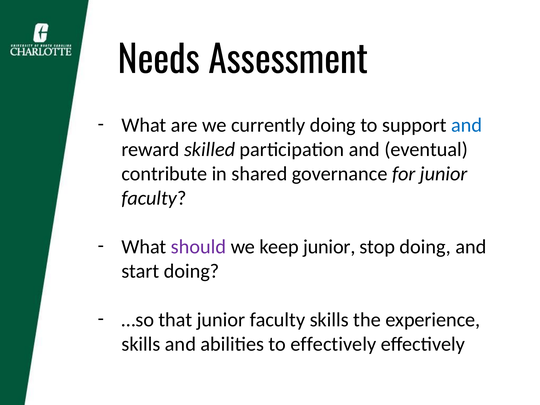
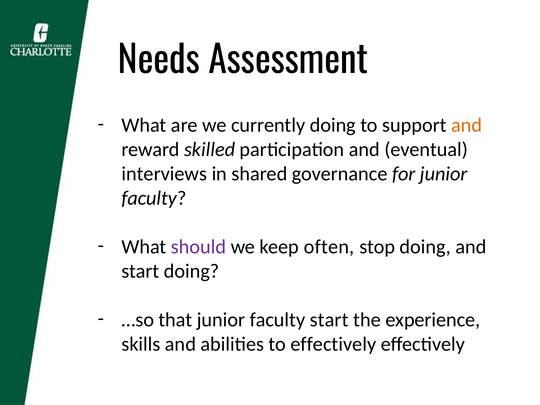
and colour: blue -> orange (467, 125)
contribute: contribute -> interviews (164, 174)
keep junior: junior -> often (329, 247)
faculty skills: skills -> start (329, 320)
